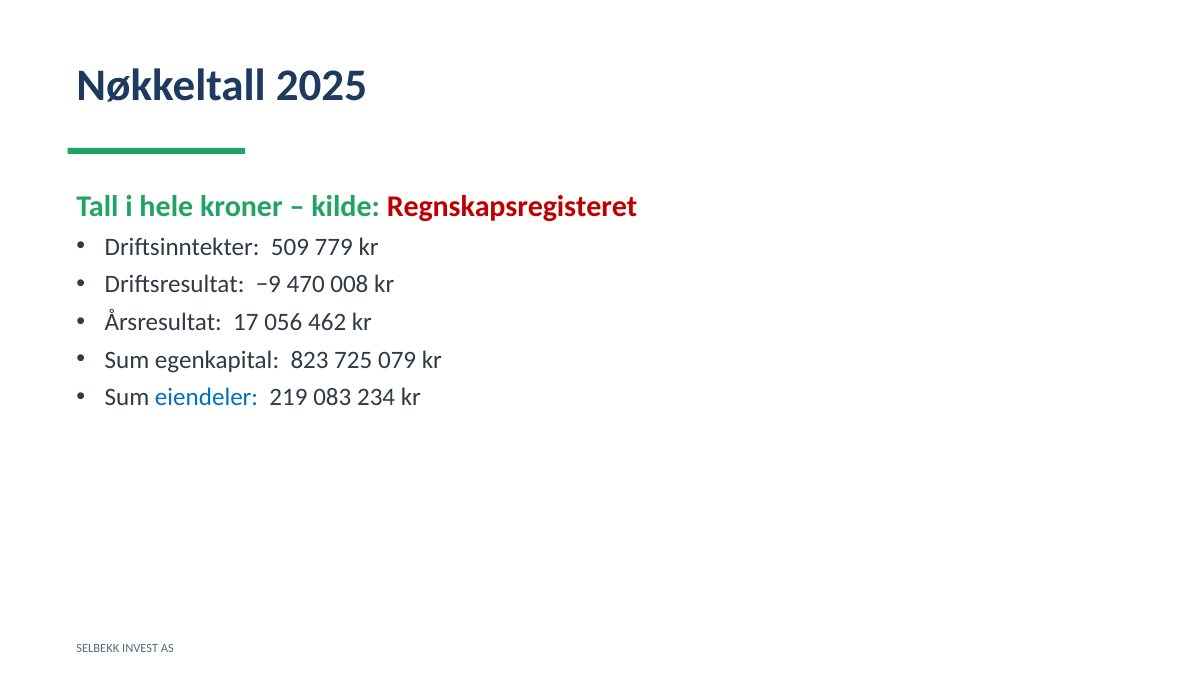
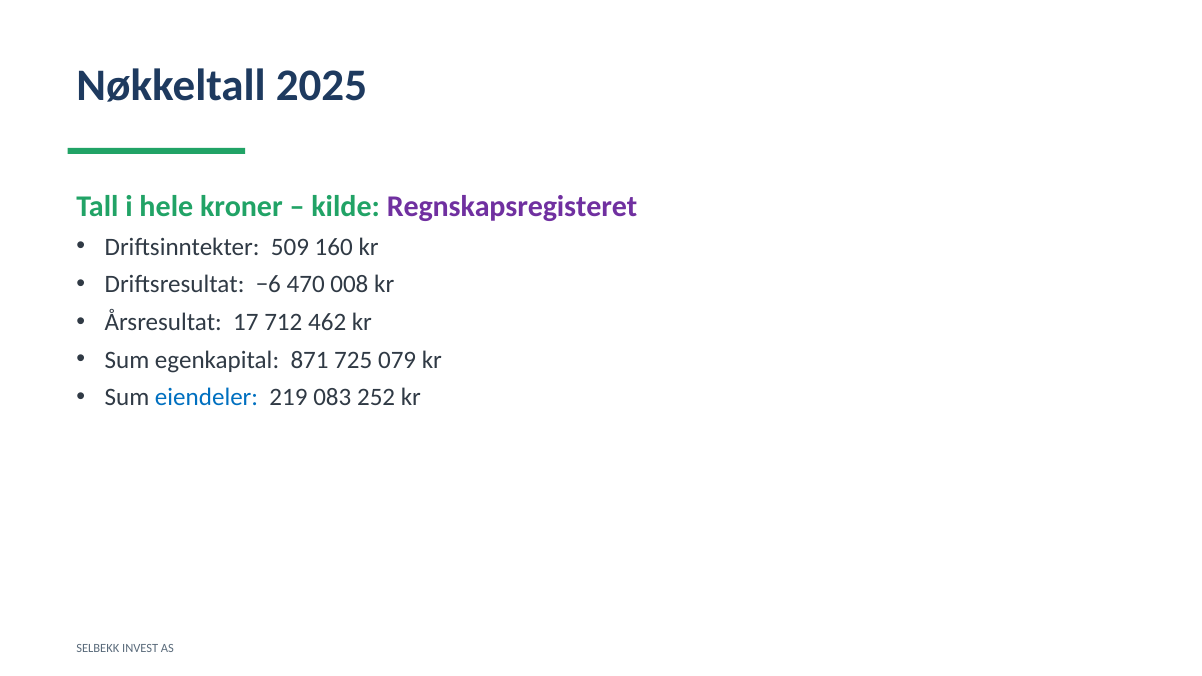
Regnskapsregisteret colour: red -> purple (512, 207)
779: 779 -> 160 (334, 247)
−9: −9 -> −6 (268, 285)
056: 056 -> 712 (283, 322)
823: 823 -> 871 (310, 360)
234: 234 -> 252 (376, 398)
